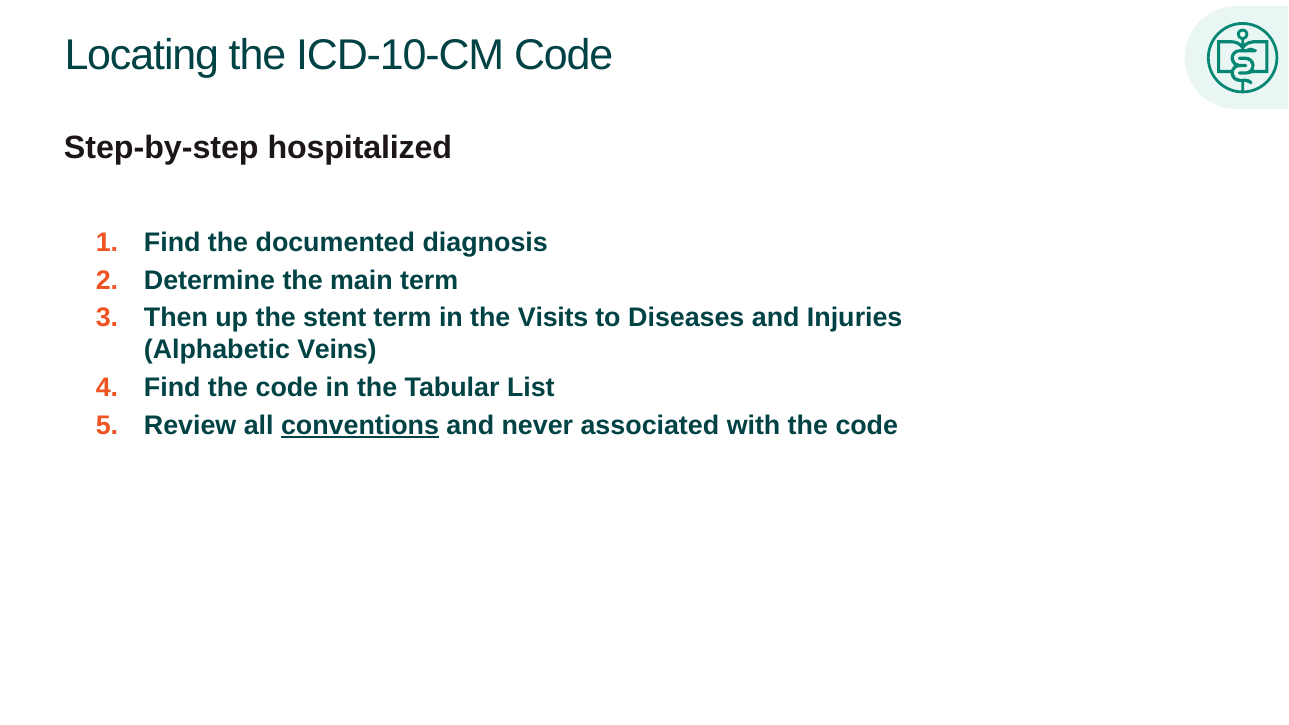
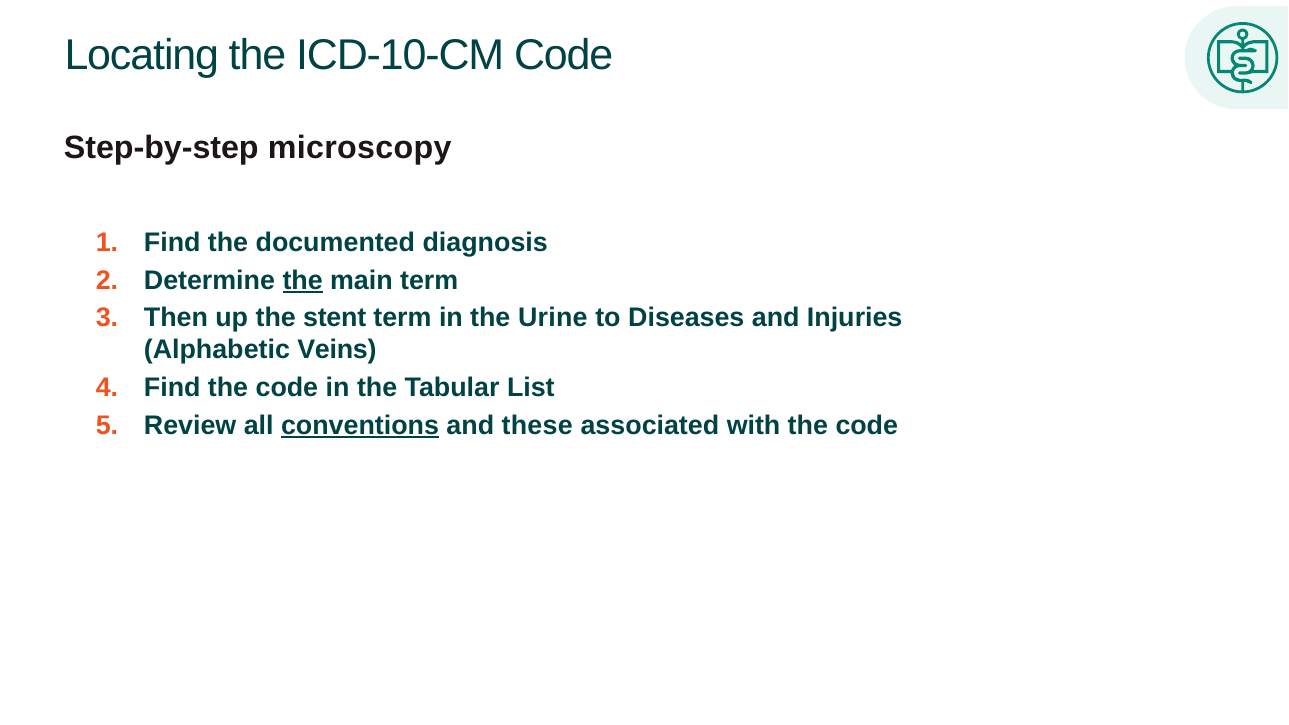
hospitalized: hospitalized -> microscopy (360, 148)
the underline: none -> present (303, 280)
Visits: Visits -> Urine (553, 318)
never: never -> these (537, 425)
